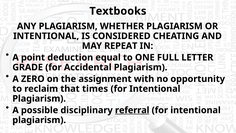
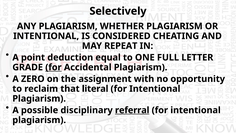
Textbooks: Textbooks -> Selectively (118, 11)
for underline: none -> present (53, 67)
times: times -> literal (95, 89)
